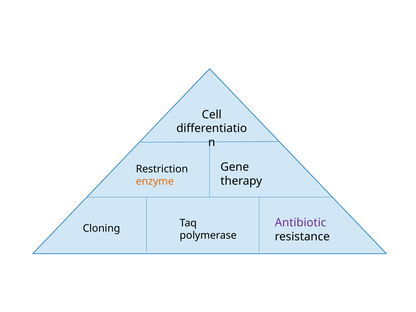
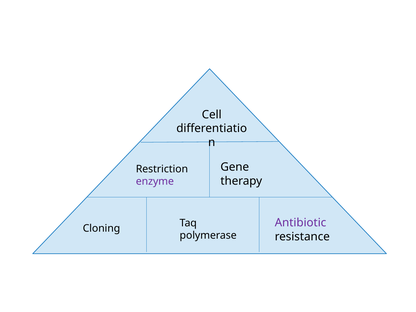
enzyme colour: orange -> purple (155, 181)
